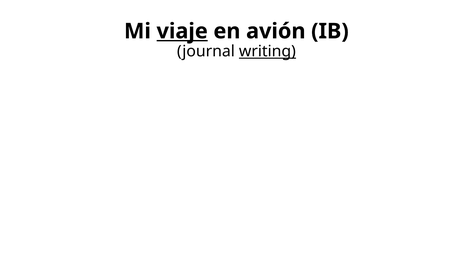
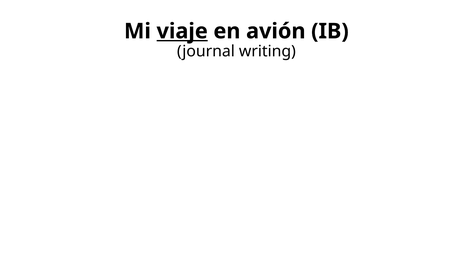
writing underline: present -> none (267, 51)
